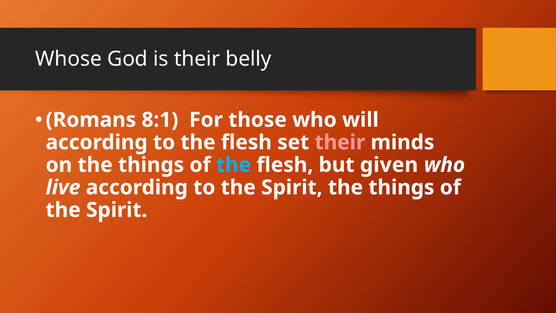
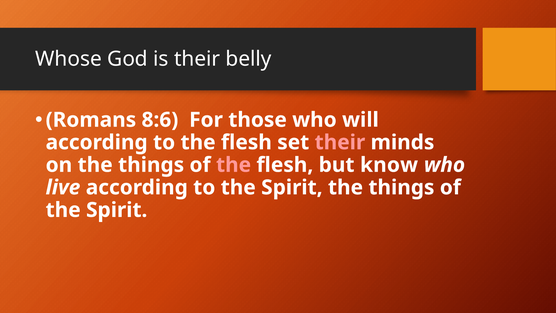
8:1: 8:1 -> 8:6 (160, 120)
the colour: light blue -> pink (234, 165)
given: given -> know (389, 165)
